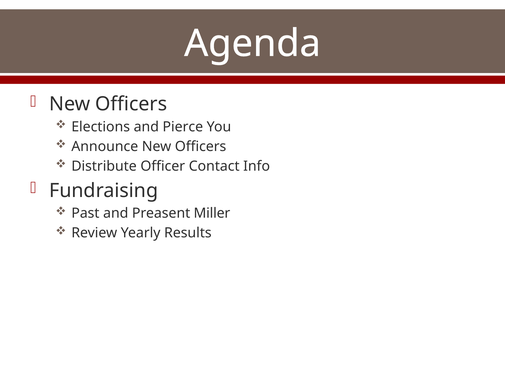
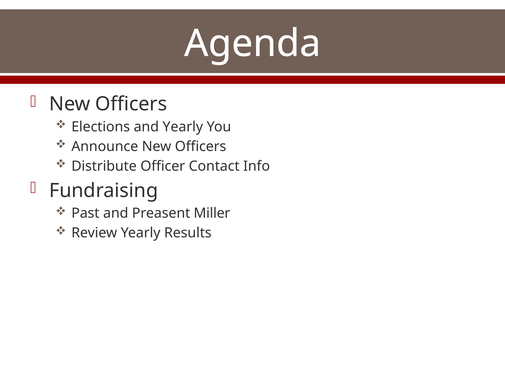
and Pierce: Pierce -> Yearly (183, 127)
